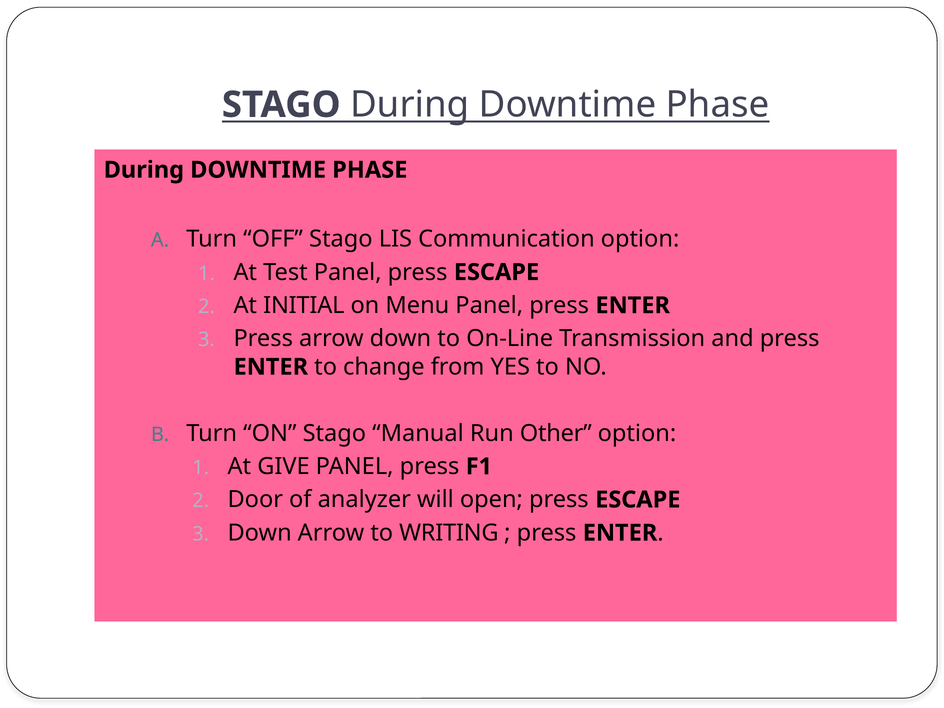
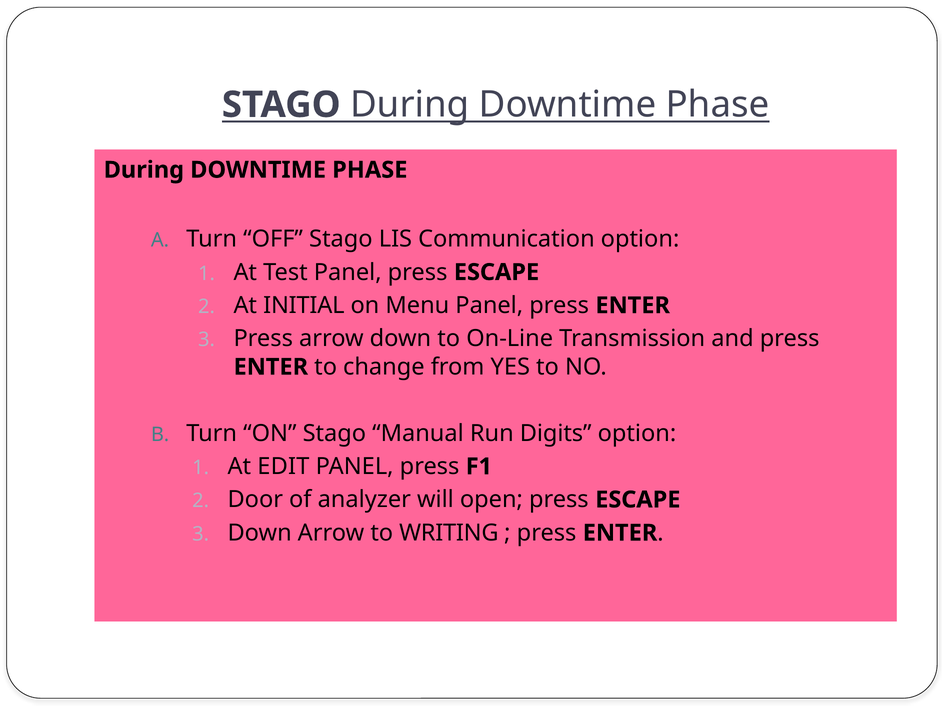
Other: Other -> Digits (556, 433)
GIVE: GIVE -> EDIT (283, 467)
